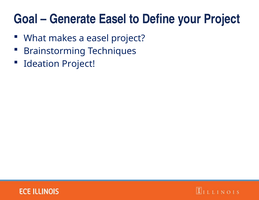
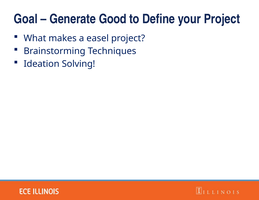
Generate Easel: Easel -> Good (113, 19)
Ideation Project: Project -> Solving (78, 64)
